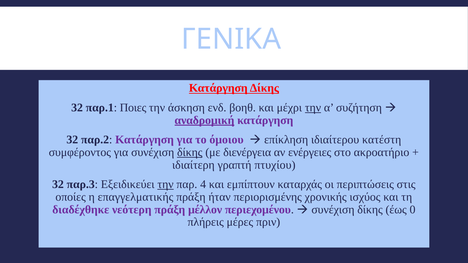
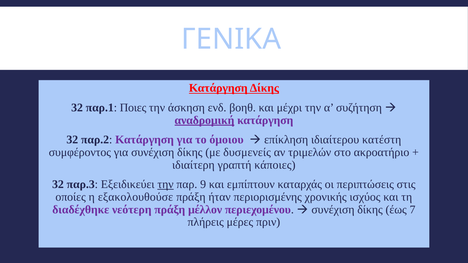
την underline: present -> none (313, 108)
δίκης underline: present -> none (190, 152)
διενέργεια: διενέργεια -> δυσμενείς (247, 152)
ενέργειες: ενέργειες -> τριμελών (310, 152)
πτυχίου: πτυχίου -> κάποιες (275, 165)
4: 4 -> 9 (203, 184)
επαγγελματικής: επαγγελματικής -> εξακολουθούσε (136, 197)
0: 0 -> 7 (413, 210)
